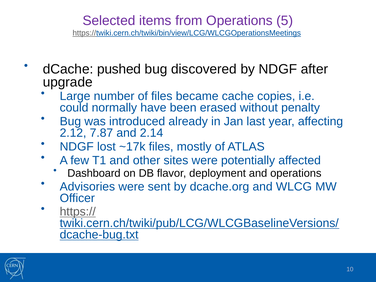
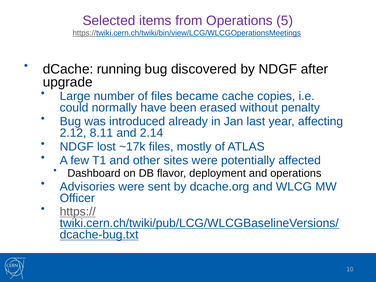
pushed: pushed -> running (119, 69)
7.87: 7.87 -> 8.11 (101, 133)
